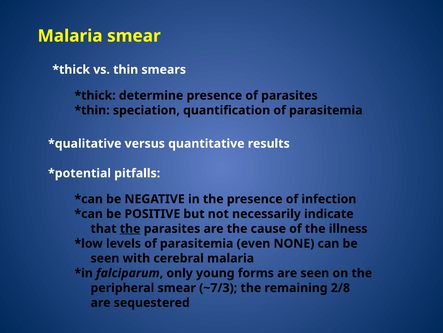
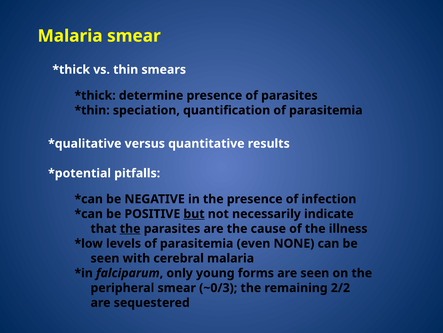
but underline: none -> present (194, 213)
~7/3: ~7/3 -> ~0/3 (218, 287)
2/8: 2/8 -> 2/2 (340, 287)
